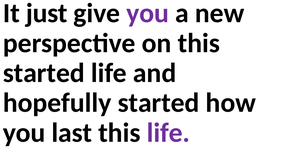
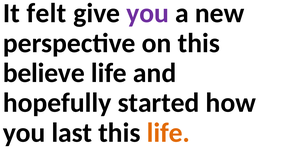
just: just -> felt (46, 13)
started: started -> believe (44, 73)
life colour: purple -> orange (168, 133)
